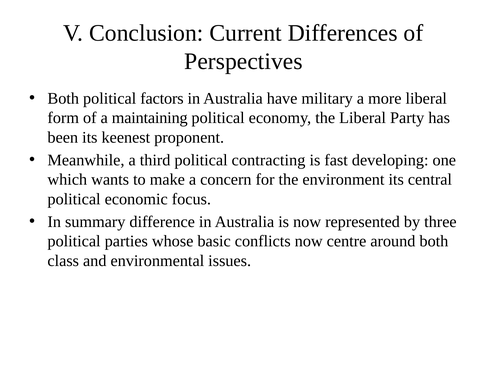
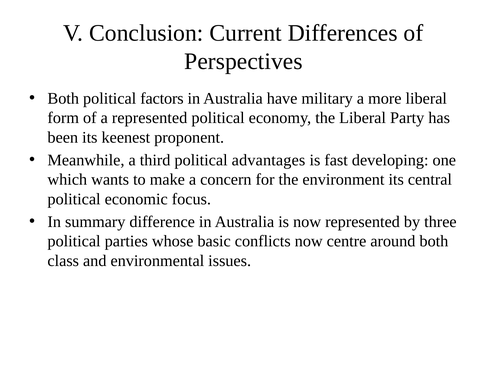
a maintaining: maintaining -> represented (150, 118)
contracting: contracting -> advantages (268, 160)
